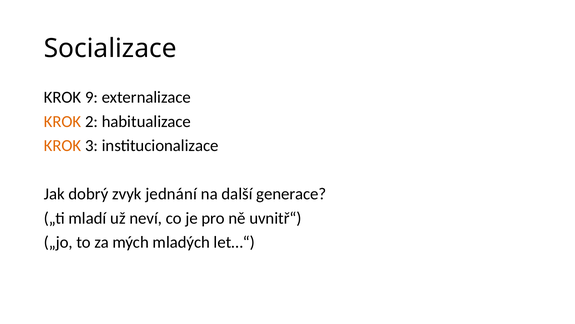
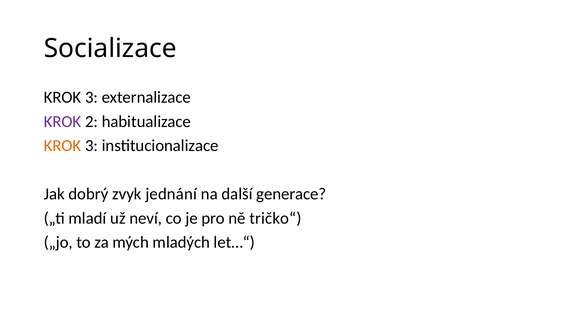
9: 9 -> 3 (91, 97)
KROK colour: orange -> purple (63, 121)
uvnitř“: uvnitř“ -> tričko“ (275, 218)
